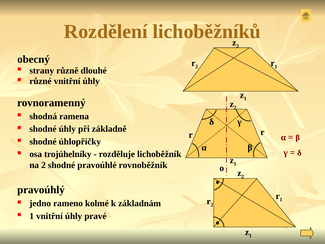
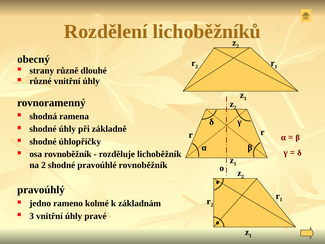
osa trojúhelníky: trojúhelníky -> rovnoběžník (68, 154)
1: 1 -> 3 (32, 216)
